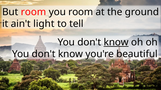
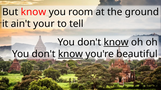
But room: room -> know (33, 12)
light: light -> your (44, 24)
know underline: none -> present (70, 54)
